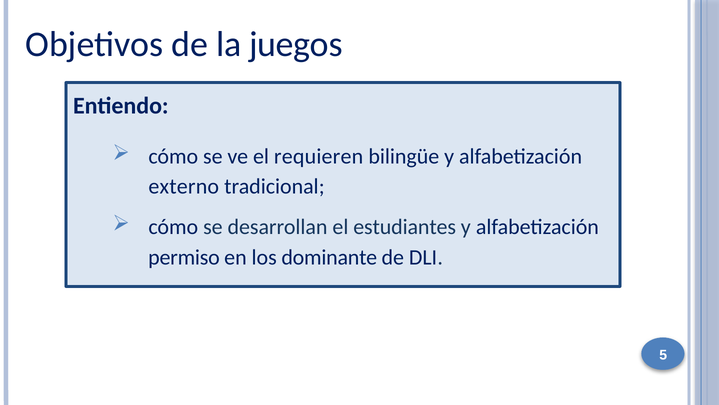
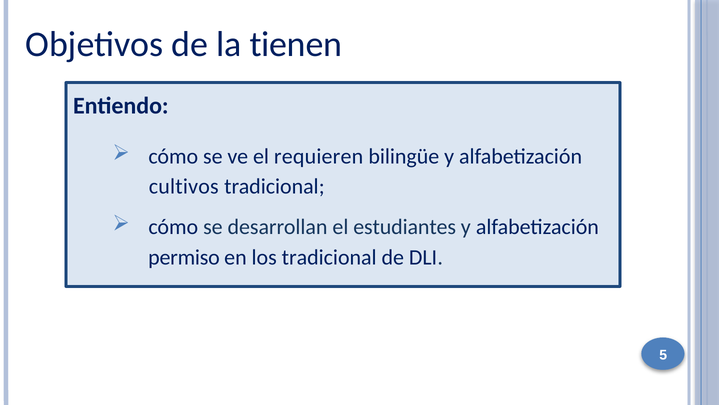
juegos: juegos -> tienen (296, 44)
externo: externo -> cultivos (184, 186)
los dominante: dominante -> tradicional (329, 257)
